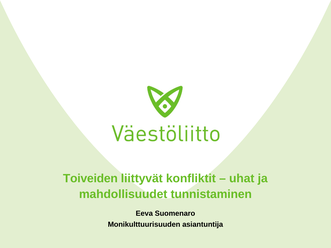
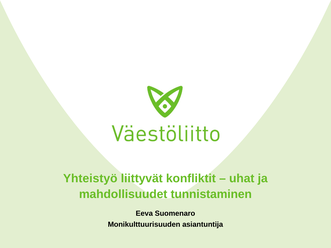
Toiveiden: Toiveiden -> Yhteistyö (90, 179)
